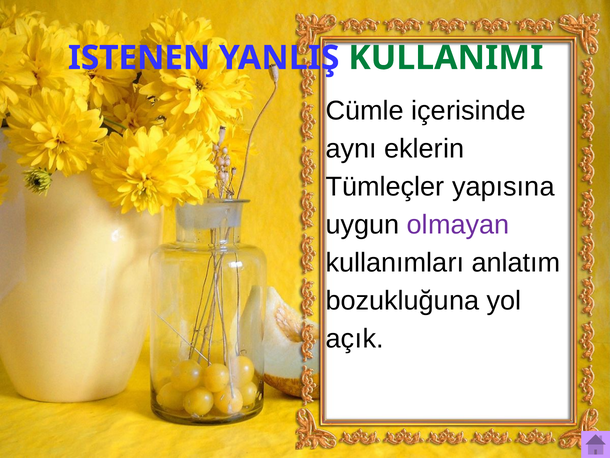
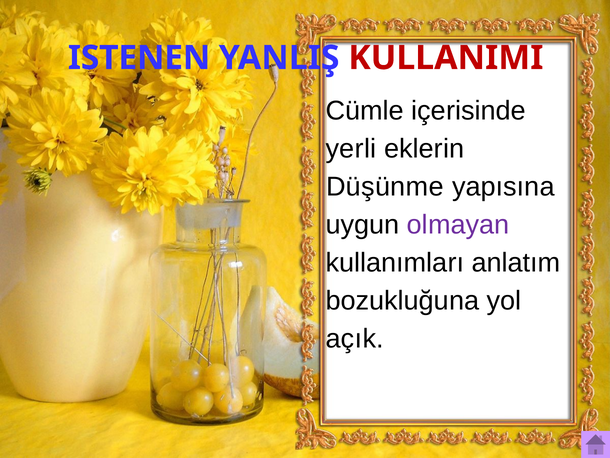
KULLANIMI colour: green -> red (446, 58)
aynı: aynı -> yerli (351, 149)
Tümleçler: Tümleçler -> Düşünme (385, 187)
